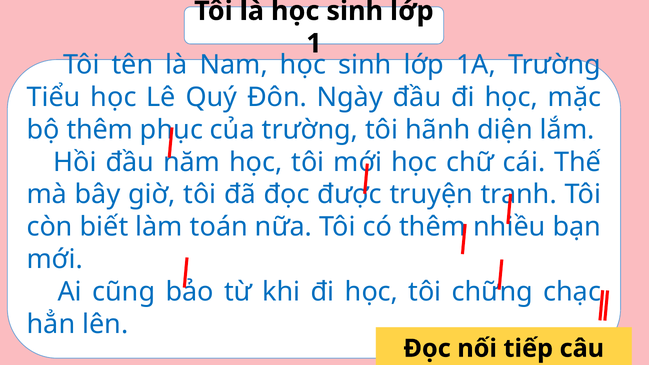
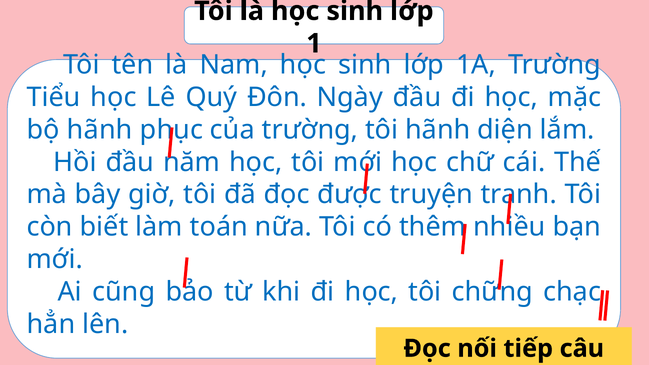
bộ thêm: thêm -> hãnh (100, 130)
